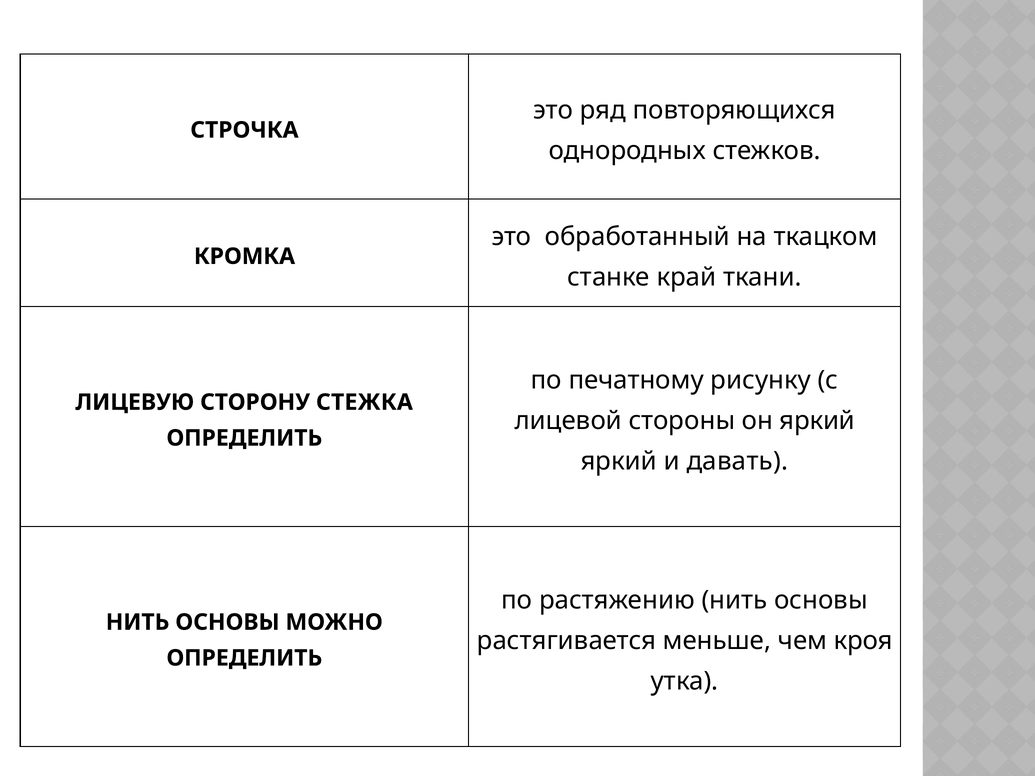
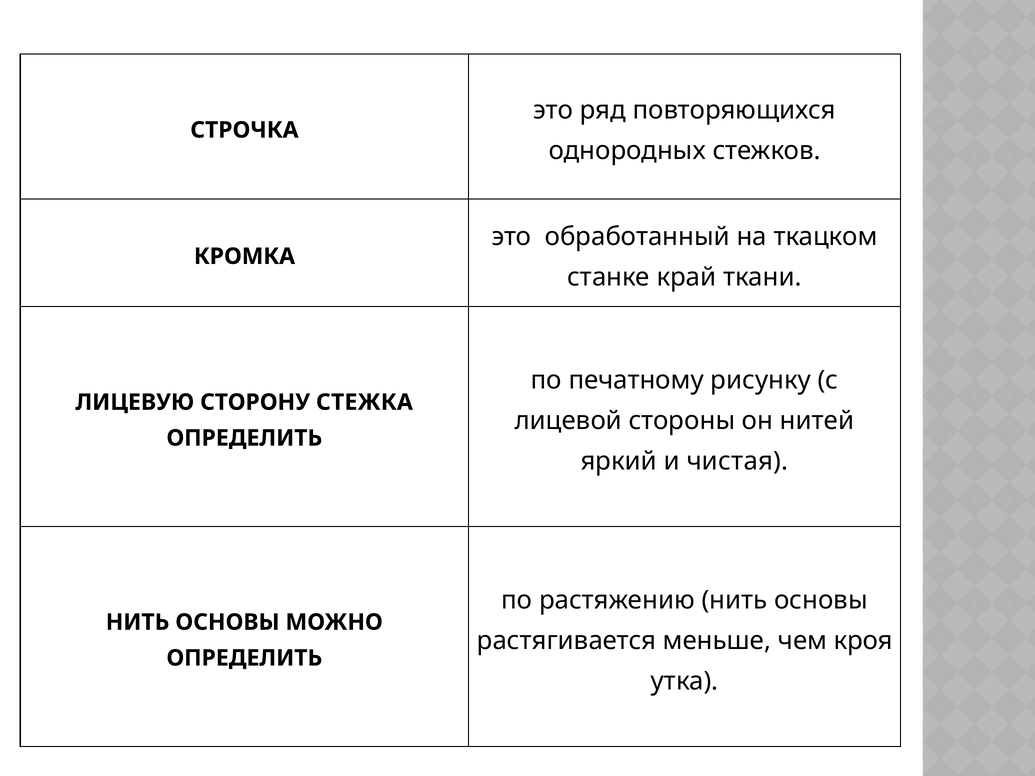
он яркий: яркий -> нитей (817, 421)
давать: давать -> чистая (737, 461)
